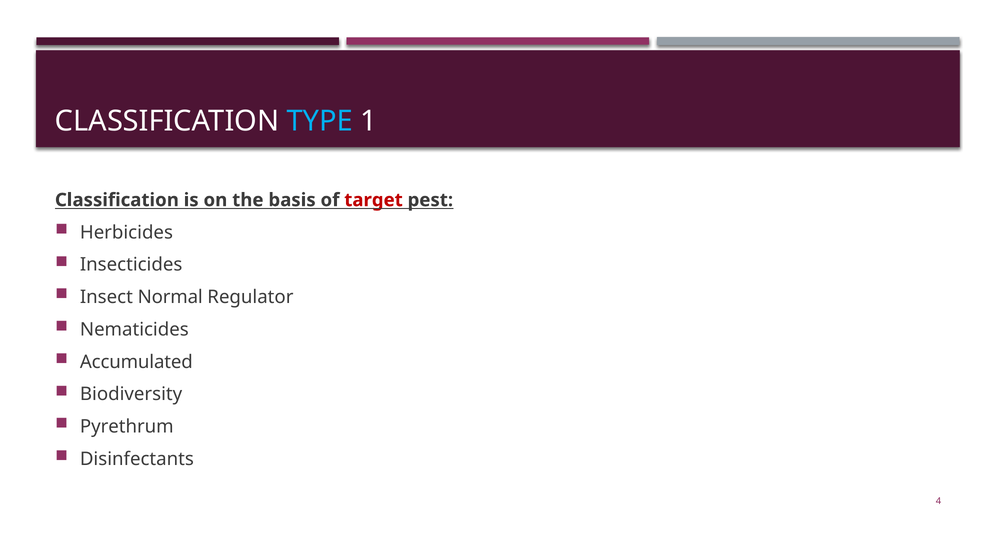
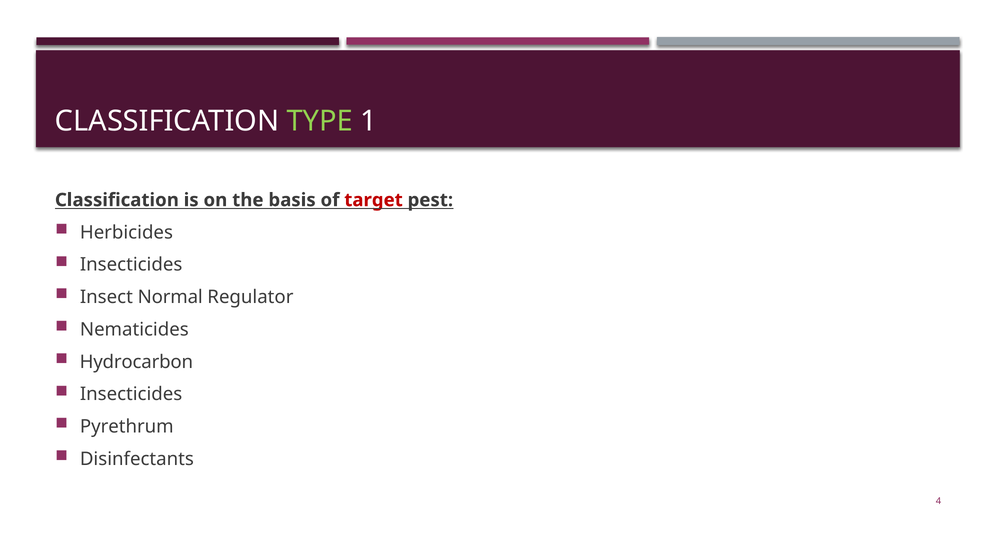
TYPE colour: light blue -> light green (320, 121)
Accumulated: Accumulated -> Hydrocarbon (136, 362)
Biodiversity: Biodiversity -> Insecticides (131, 394)
